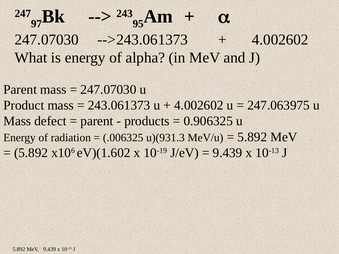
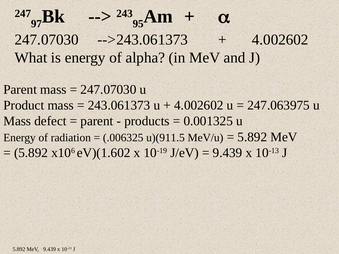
0.906325: 0.906325 -> 0.001325 (208, 121)
u)(931.3: u)(931.3 -> u)(911.5 (165, 138)
